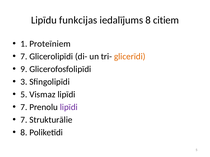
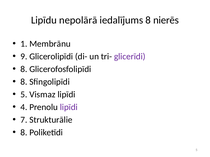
funkcijas: funkcijas -> nepolārā (78, 20)
citiem: citiem -> nierēs (166, 20)
Proteīniem: Proteīniem -> Membrānu (50, 44)
7: 7 -> 9 (24, 57)
glicerīdi colour: orange -> purple (130, 57)
9: 9 -> 8 (24, 69)
3: 3 -> 8 (24, 82)
7: 7 -> 4 (24, 107)
